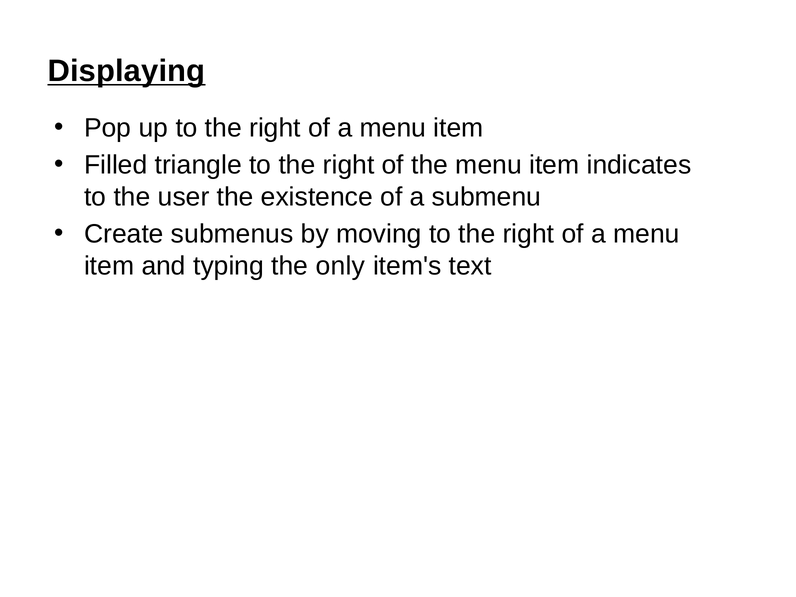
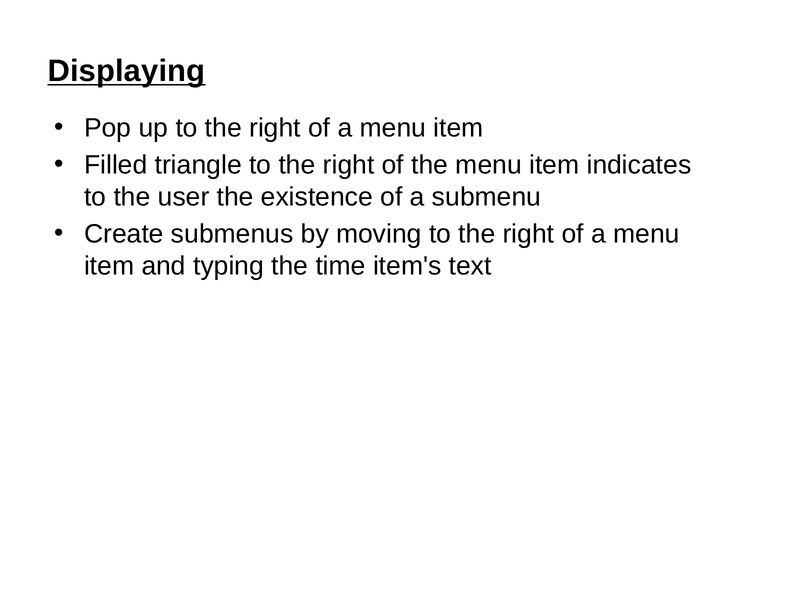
only: only -> time (341, 266)
